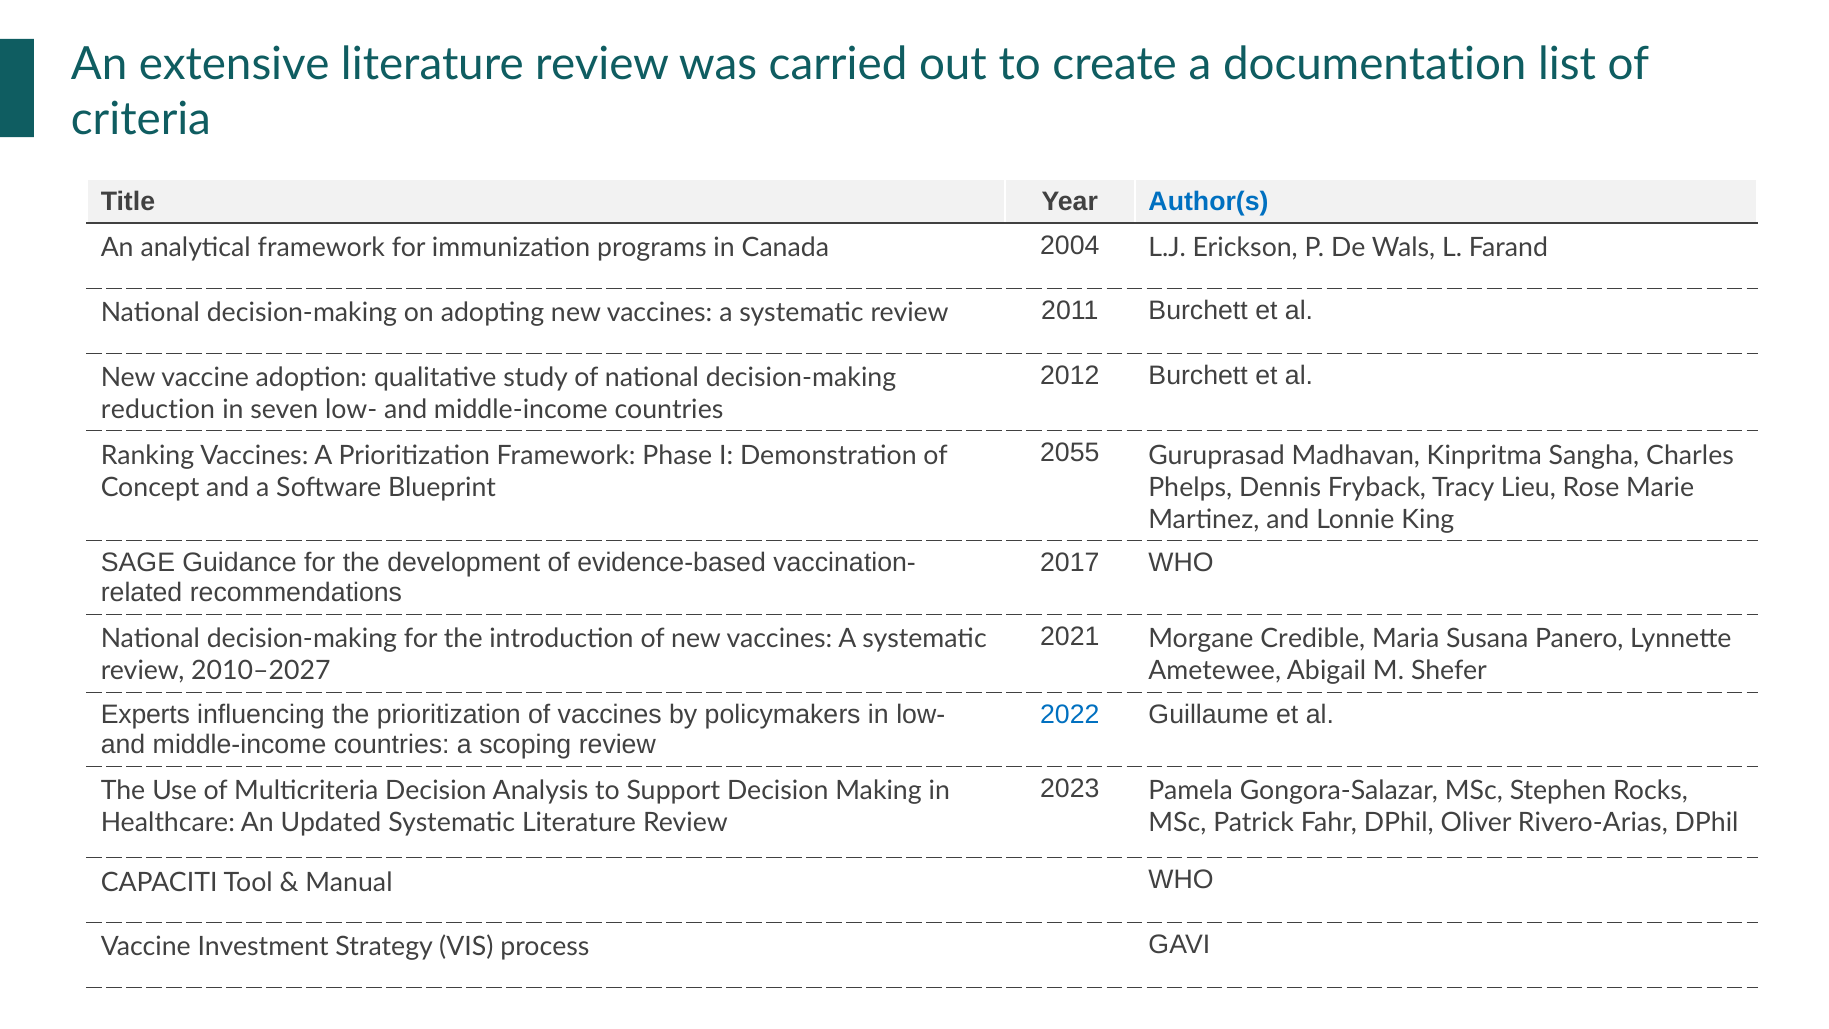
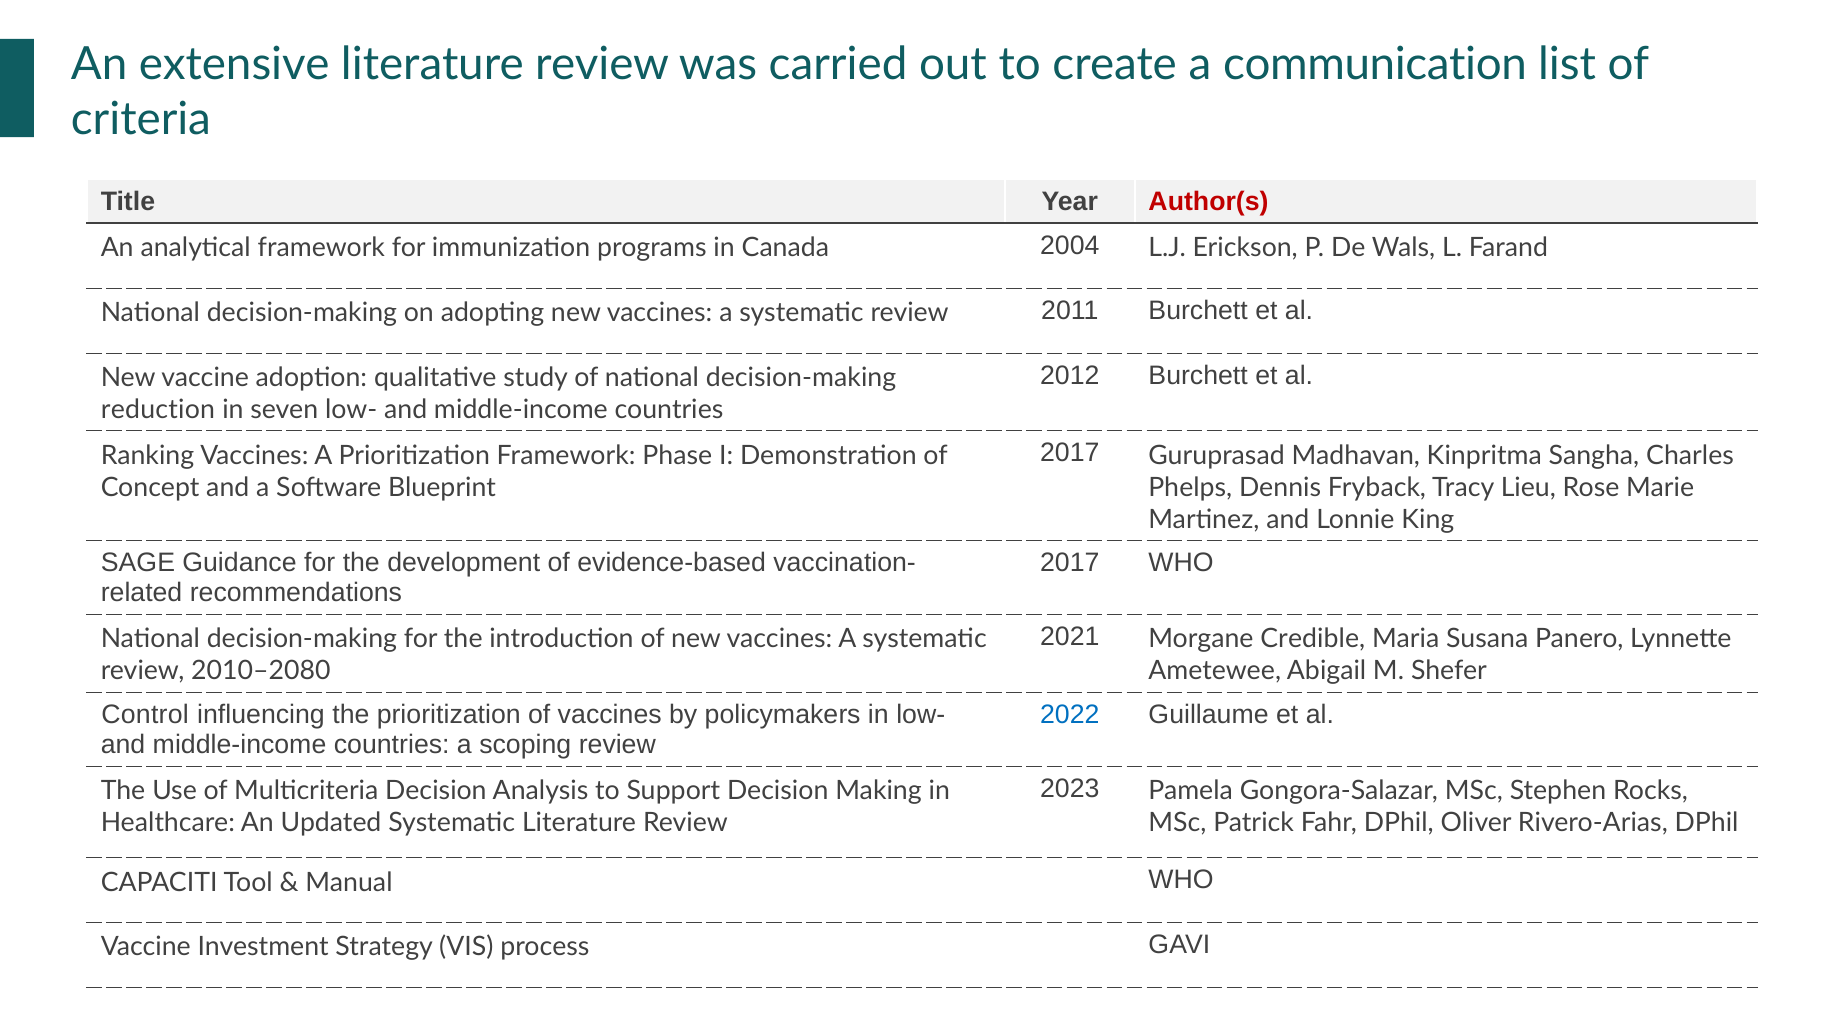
documentation: documentation -> communication (1375, 64)
Author(s colour: blue -> red (1209, 202)
2055: 2055 -> 2017 (1070, 453)
2010–2027: 2010–2027 -> 2010–2080 (261, 671)
Experts: Experts -> Control (145, 714)
